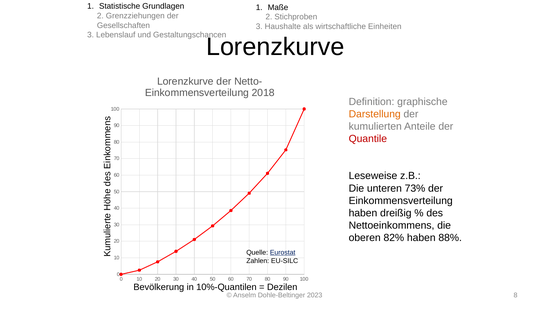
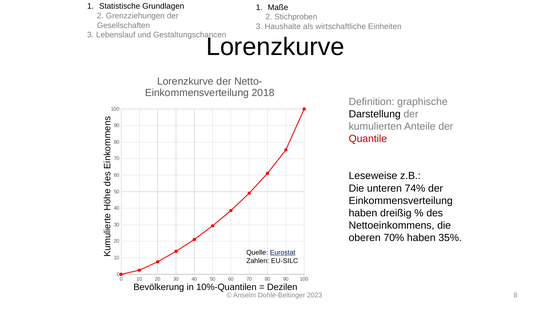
Darstellung colour: orange -> black (375, 114)
73%: 73% -> 74% (415, 188)
82%: 82% -> 70% (394, 238)
88%: 88% -> 35% (450, 238)
